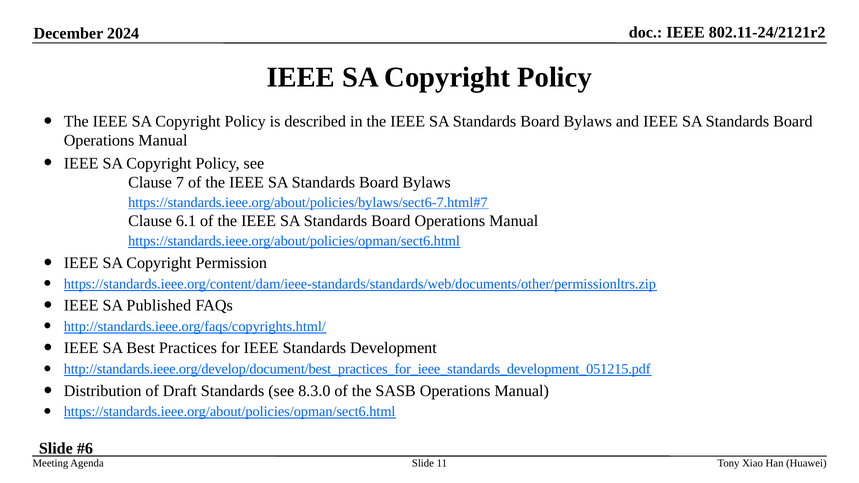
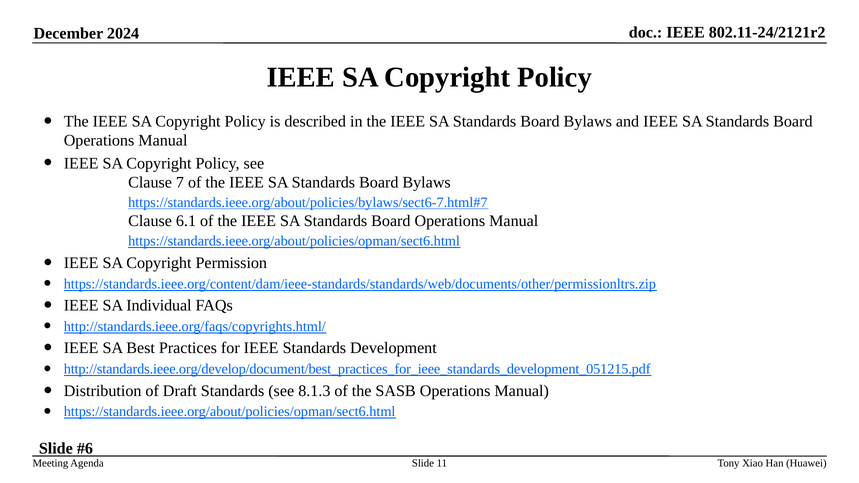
Published: Published -> Individual (159, 306)
8.3.0: 8.3.0 -> 8.1.3 (314, 391)
